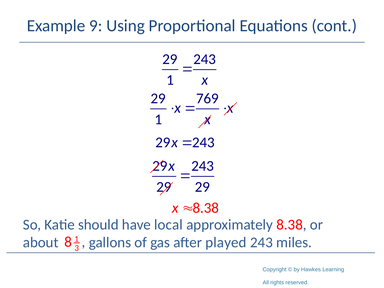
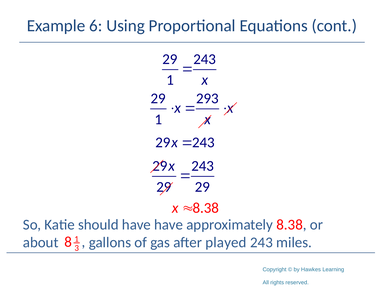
9: 9 -> 6 (96, 26)
769: 769 -> 293 (208, 98)
have local: local -> have (169, 225)
